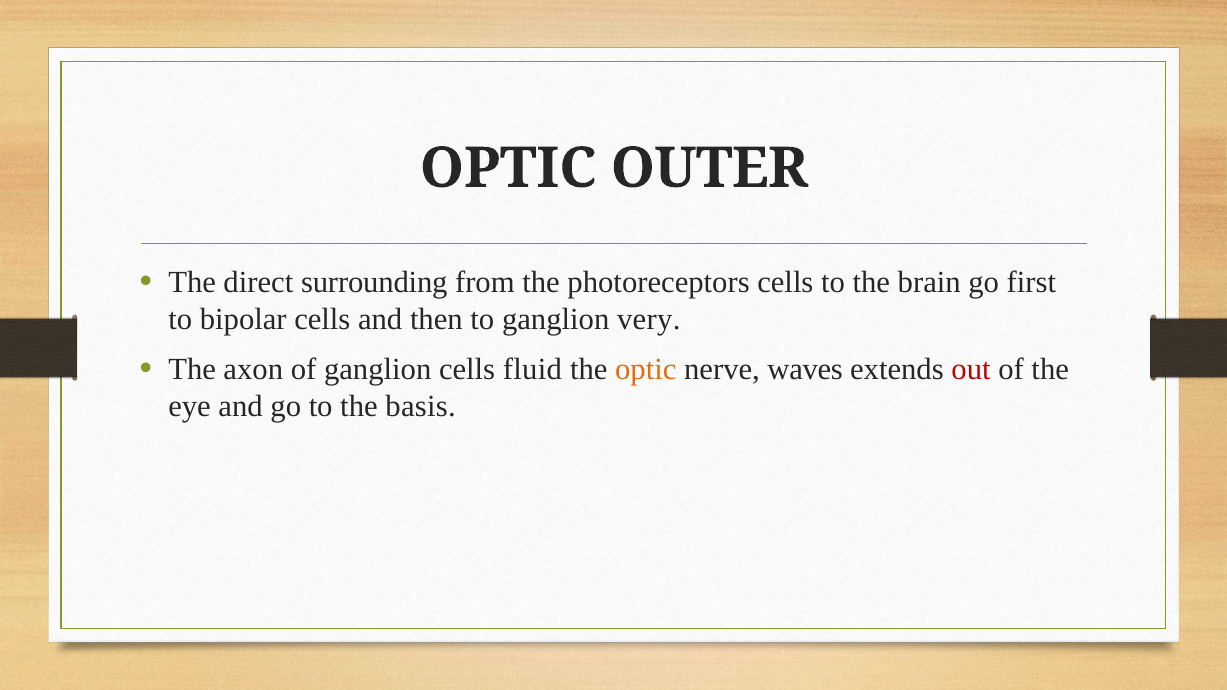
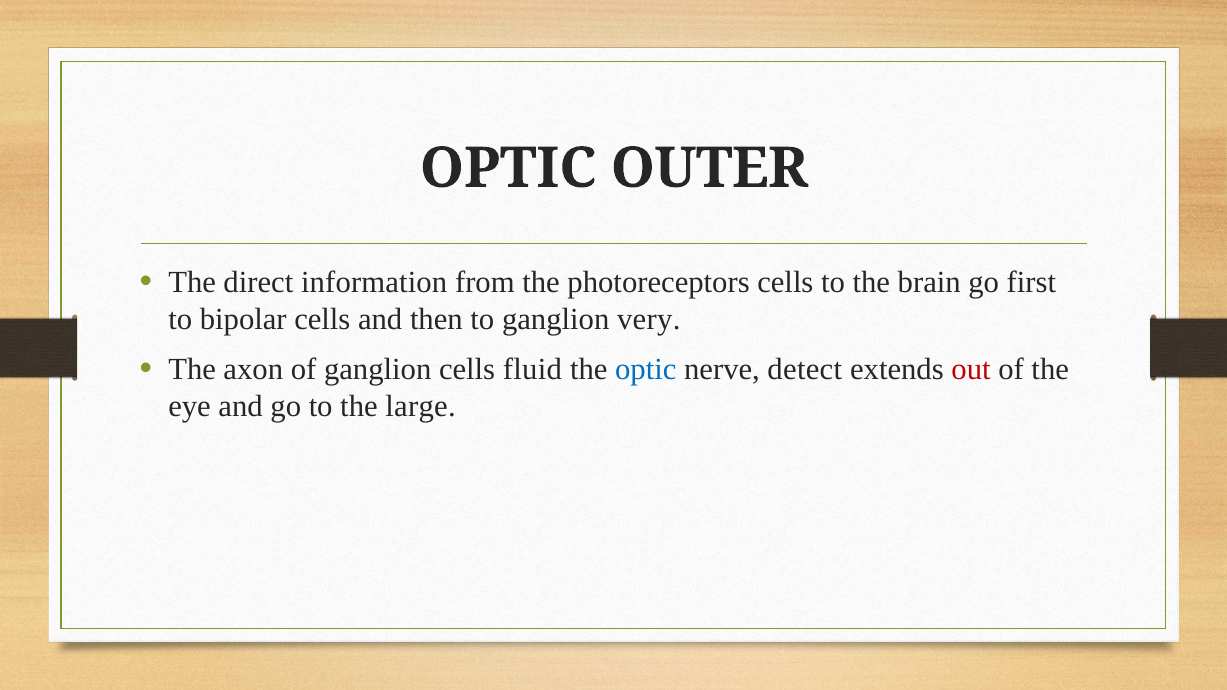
surrounding: surrounding -> information (374, 283)
optic colour: orange -> blue (646, 370)
waves: waves -> detect (805, 370)
basis: basis -> large (421, 407)
